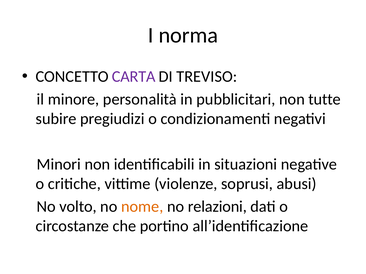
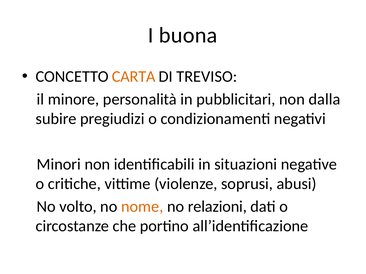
norma: norma -> buona (188, 35)
CARTA colour: purple -> orange (134, 77)
tutte: tutte -> dalla (324, 100)
